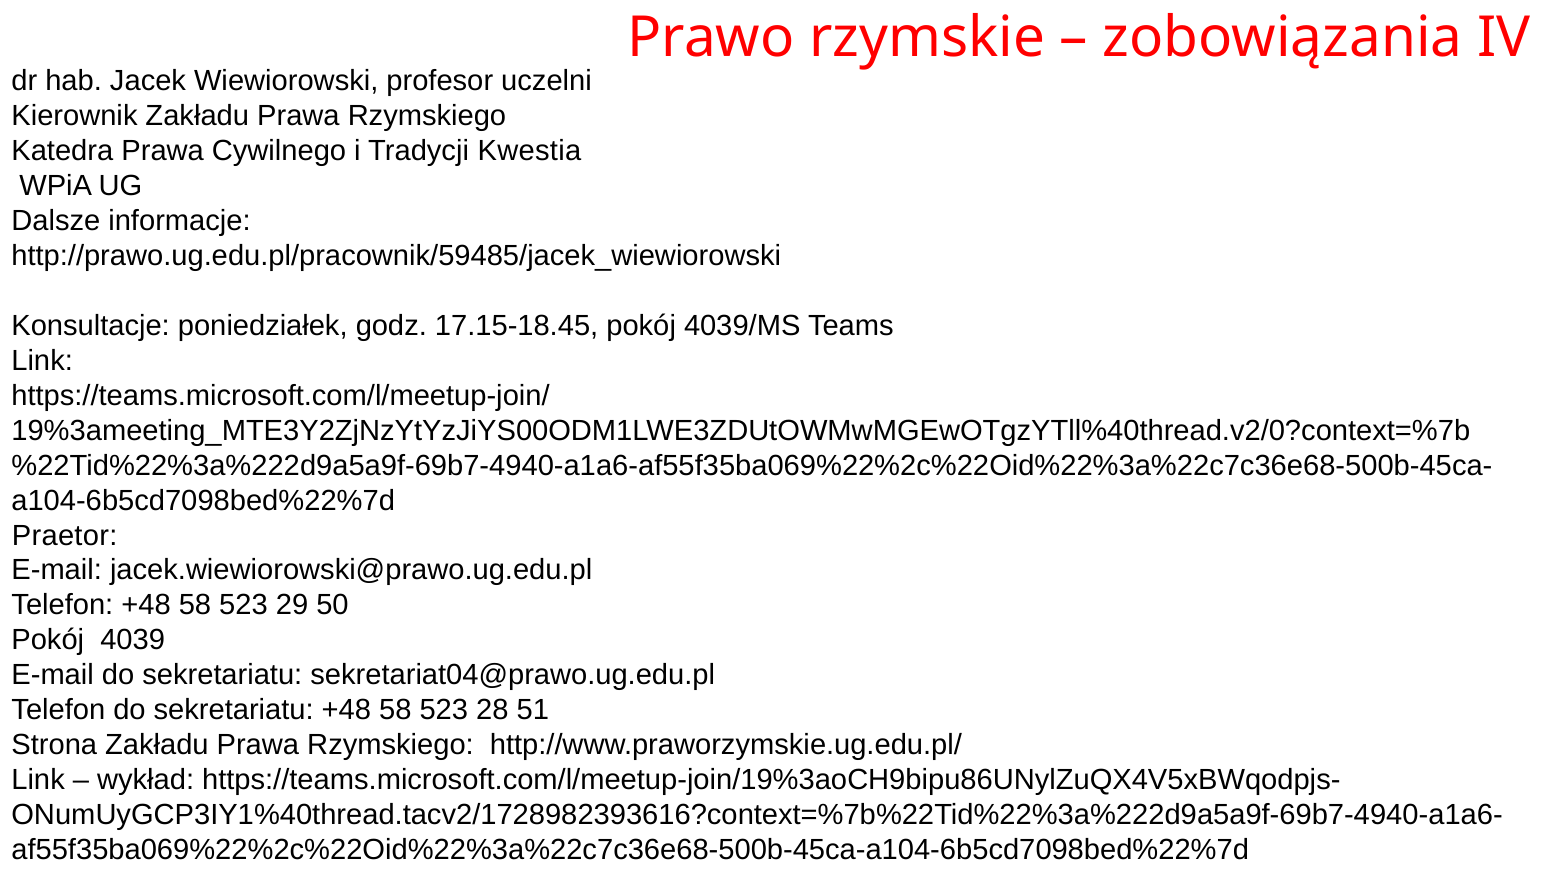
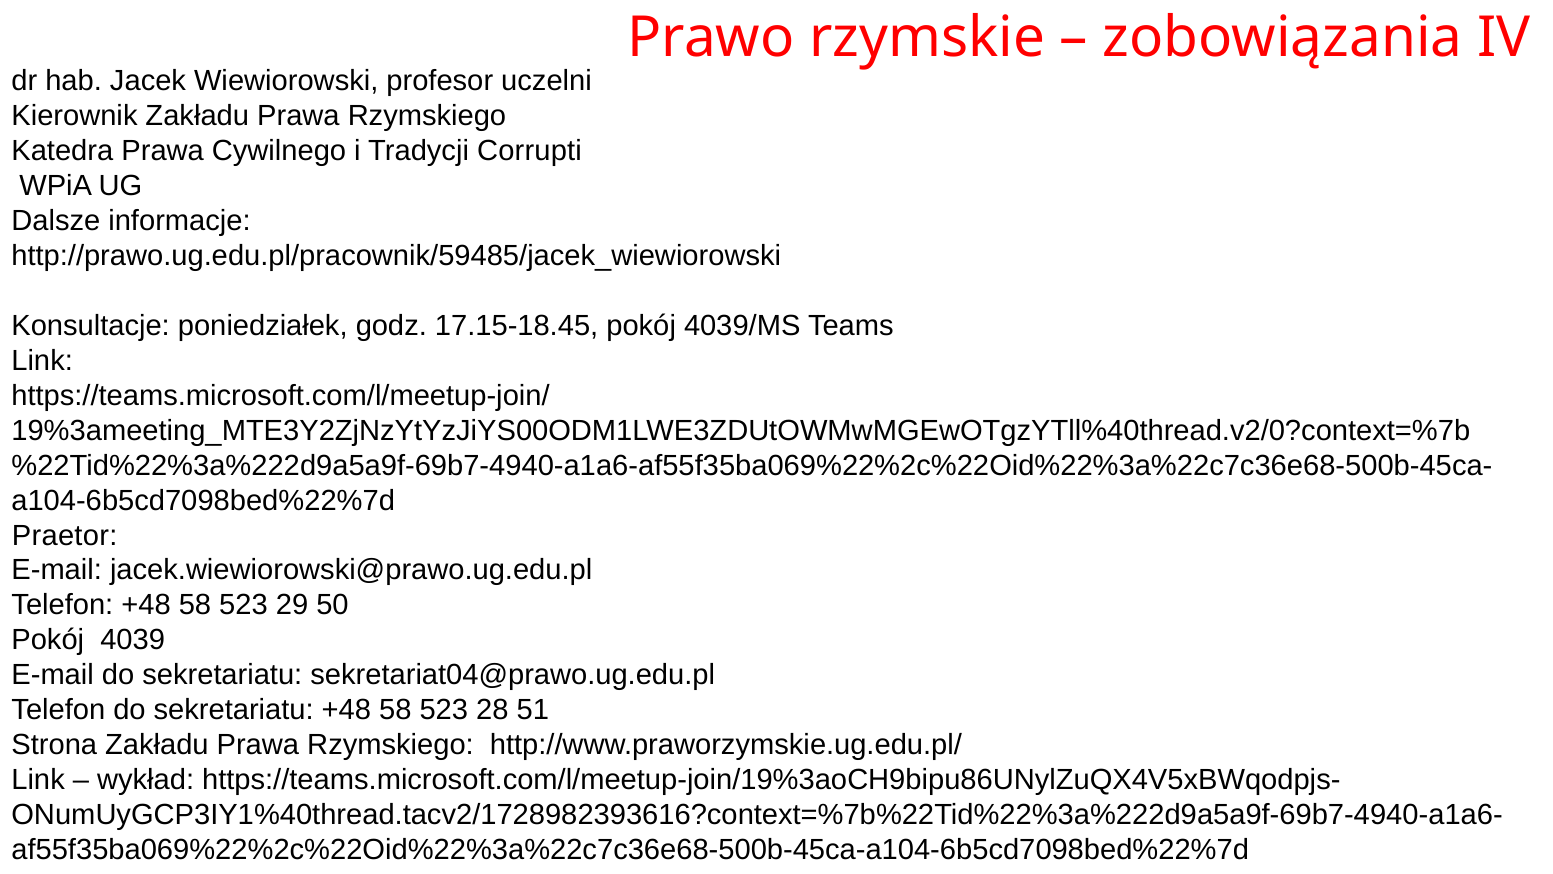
Kwestia: Kwestia -> Corrupti (530, 151)
